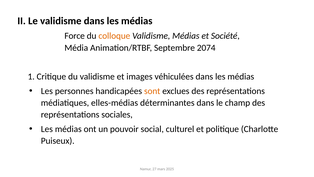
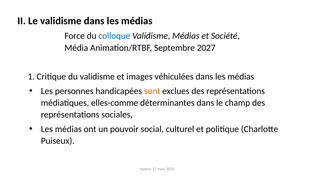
colloque colour: orange -> blue (114, 36)
2074: 2074 -> 2027 (206, 48)
elles-médias: elles-médias -> elles-comme (115, 103)
